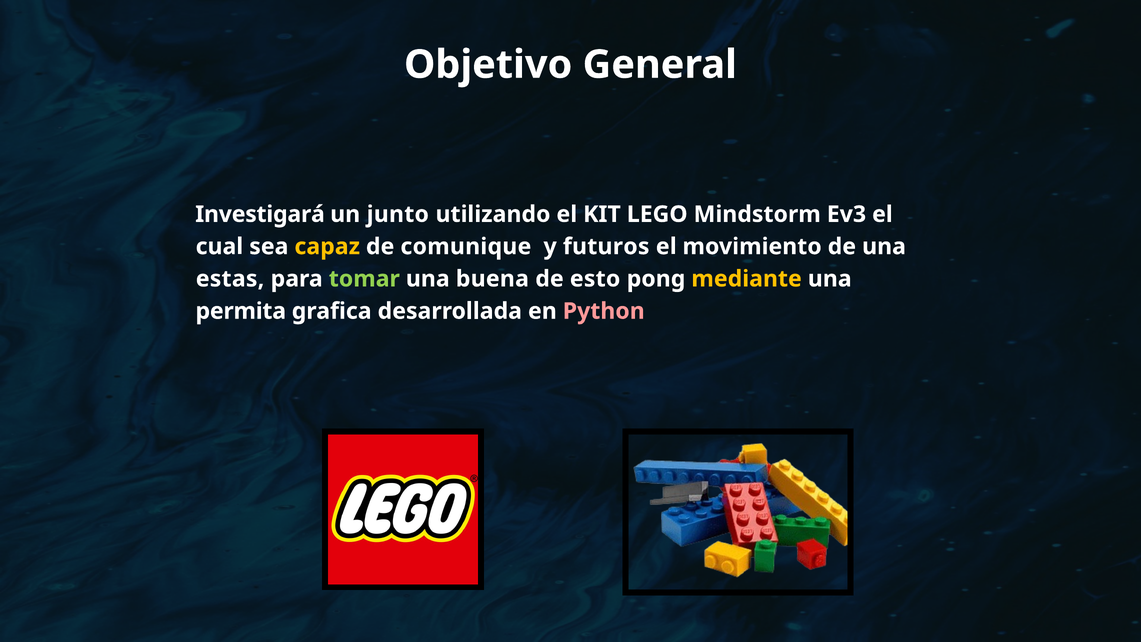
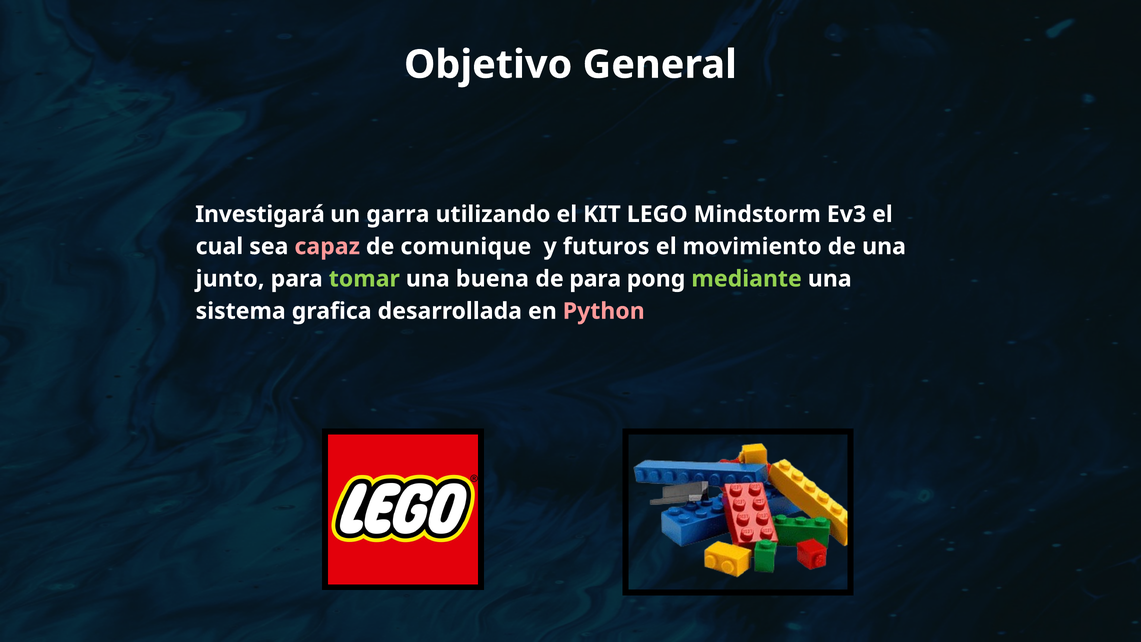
junto: junto -> garra (398, 214)
capaz colour: yellow -> pink (327, 247)
estas: estas -> junto (230, 279)
de esto: esto -> para (595, 279)
mediante colour: yellow -> light green (747, 279)
permita: permita -> sistema (241, 311)
